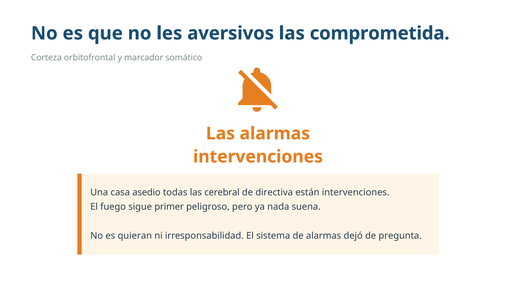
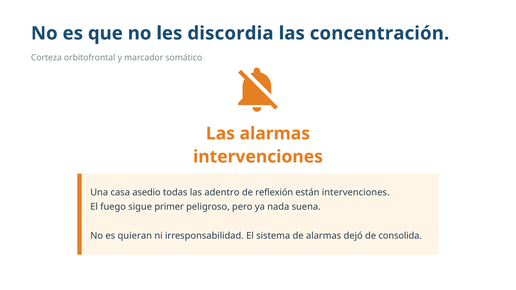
aversivos: aversivos -> discordia (230, 33)
comprometida: comprometida -> concentración (379, 33)
cerebral: cerebral -> adentro (222, 192)
directiva: directiva -> reflexión (274, 192)
pregunta: pregunta -> consolida (400, 236)
